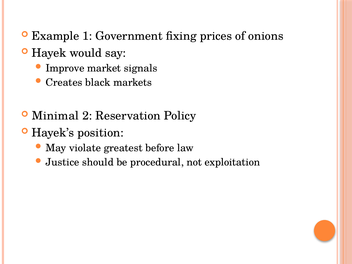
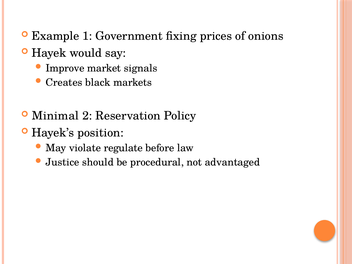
greatest: greatest -> regulate (123, 148)
exploitation: exploitation -> advantaged (232, 162)
